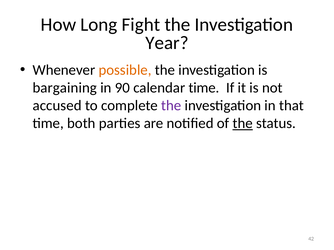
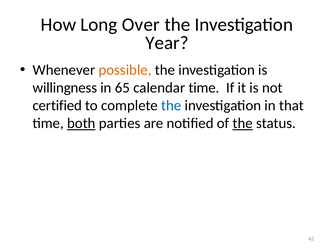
Fight: Fight -> Over (141, 25)
bargaining: bargaining -> willingness (65, 88)
90: 90 -> 65 (122, 88)
accused: accused -> certified (57, 106)
the colour: purple -> blue (171, 106)
both underline: none -> present (81, 124)
